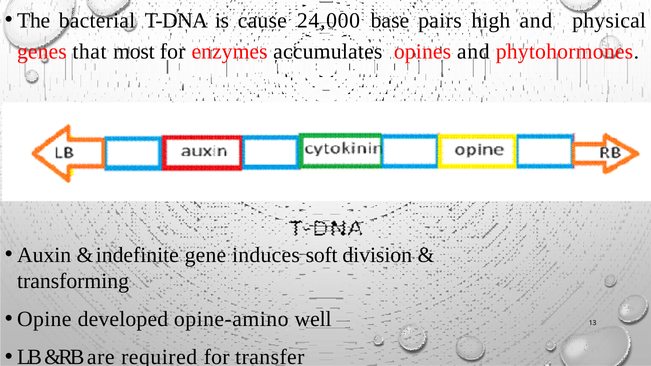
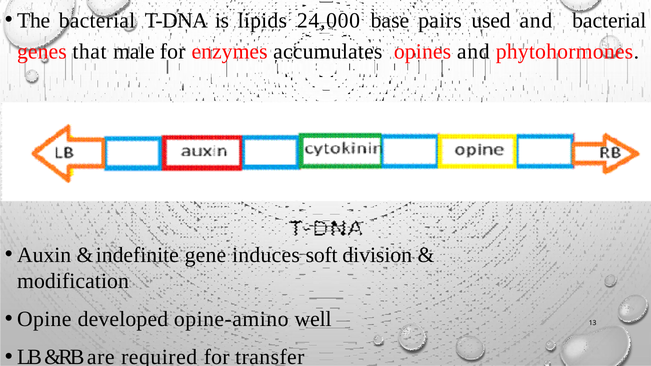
cause: cause -> lipids (262, 20)
high: high -> used (491, 20)
and physical: physical -> bacterial (609, 20)
most: most -> male (134, 52)
transforming: transforming -> modification (73, 281)
